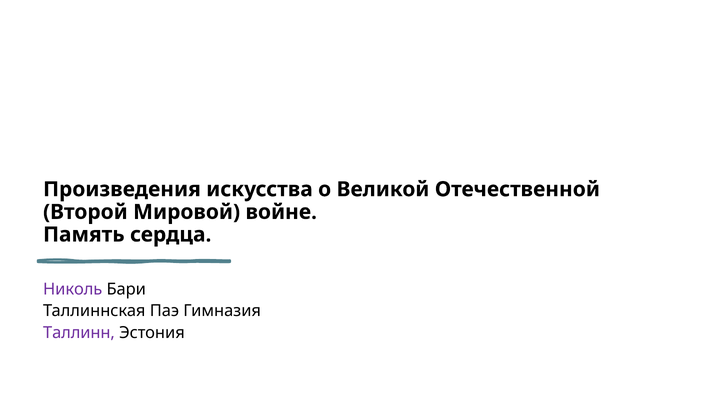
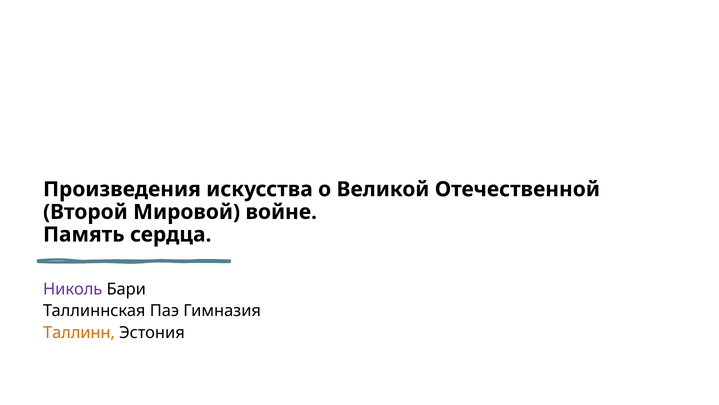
Таллинн colour: purple -> orange (79, 332)
